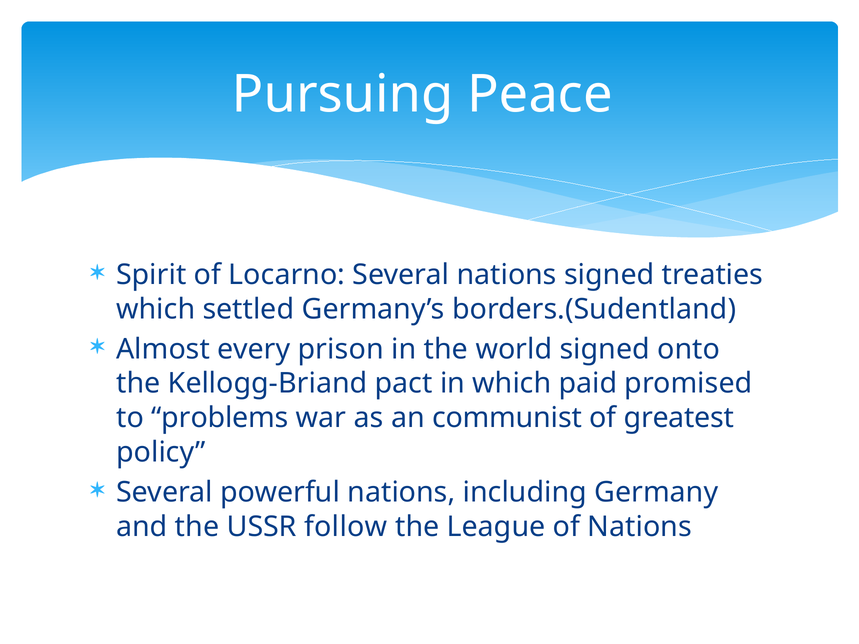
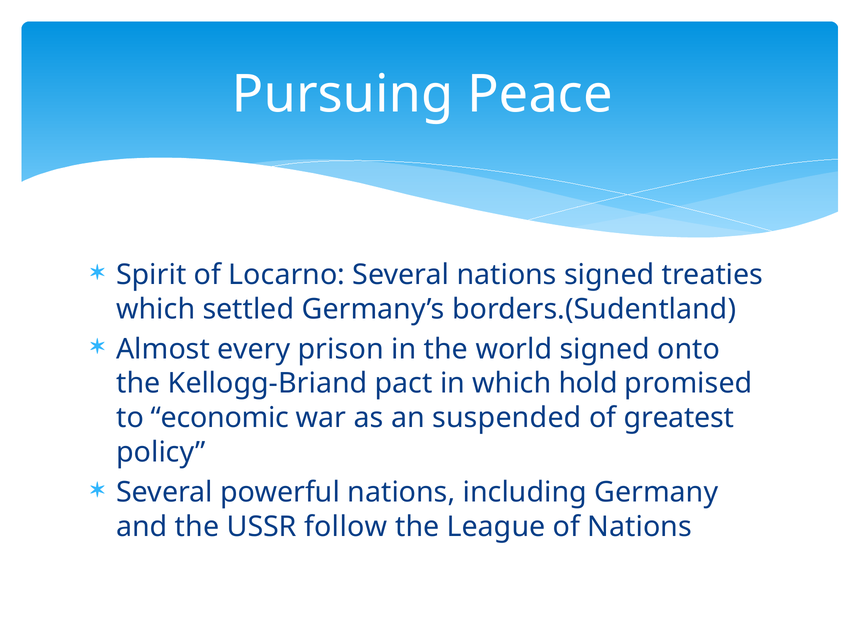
paid: paid -> hold (588, 384)
problems: problems -> economic (220, 418)
communist: communist -> suspended (507, 418)
